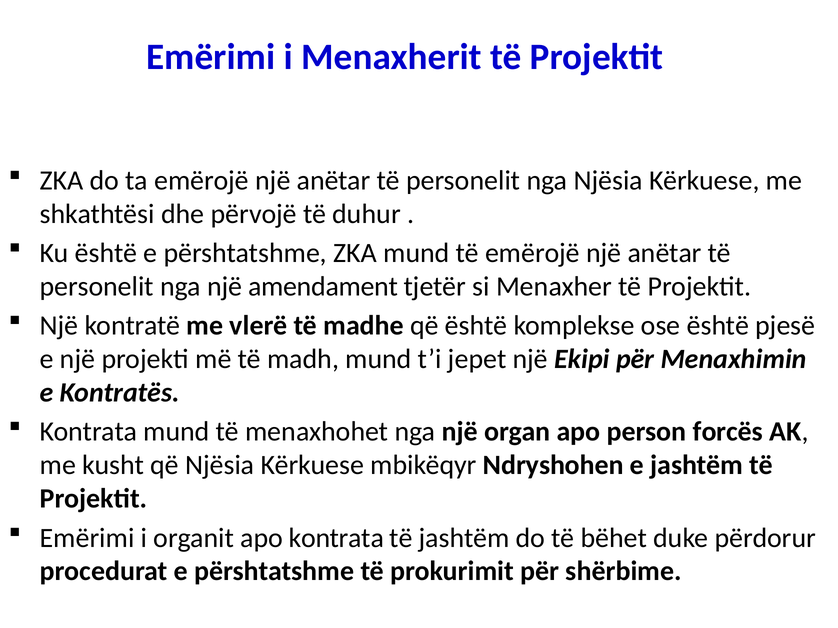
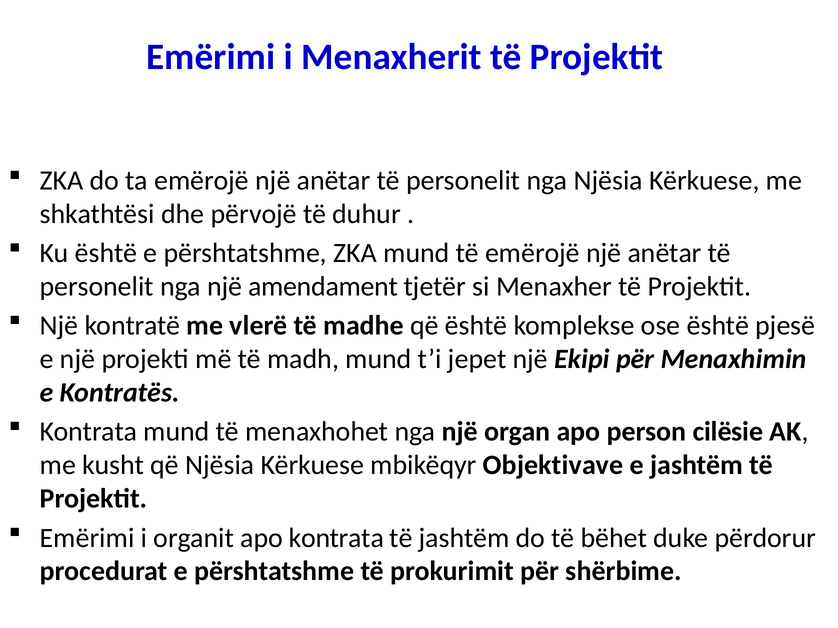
forcës: forcës -> cilësie (728, 432)
Ndryshohen: Ndryshohen -> Objektivave (553, 466)
